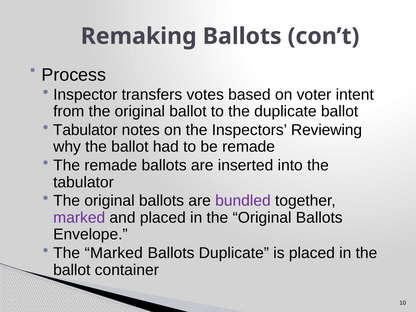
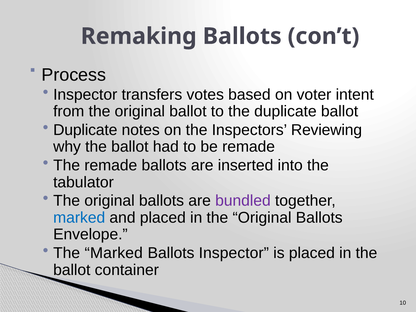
Tabulator: Tabulator -> Duplicate (85, 130)
marked colour: purple -> blue (79, 218)
Ballots Duplicate: Duplicate -> Inspector (234, 253)
